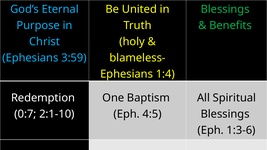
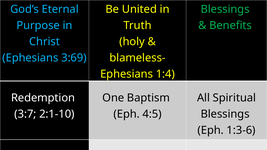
3:59: 3:59 -> 3:69 (74, 58)
0:7: 0:7 -> 3:7 (25, 114)
